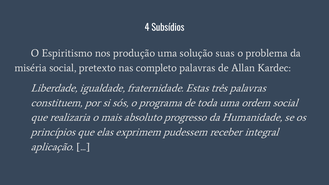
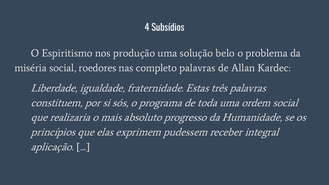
suas: suas -> belo (225, 53)
pretexto: pretexto -> roedores (98, 68)
